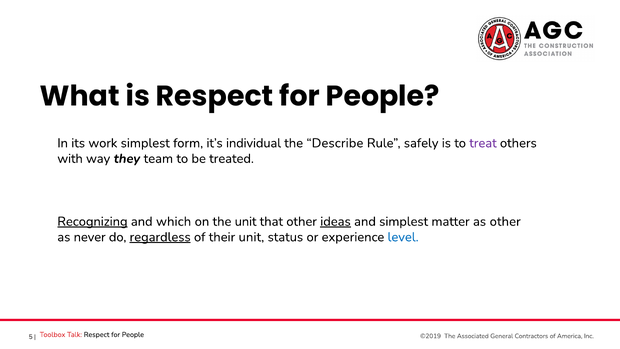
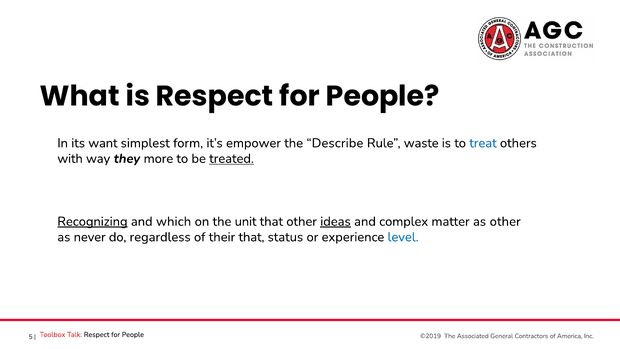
work: work -> want (103, 143)
individual: individual -> empower (253, 143)
safely: safely -> waste (421, 143)
treat colour: purple -> blue (483, 143)
team: team -> more (158, 158)
treated underline: none -> present (232, 158)
and simplest: simplest -> complex (404, 221)
regardless underline: present -> none (160, 237)
their unit: unit -> that (251, 237)
